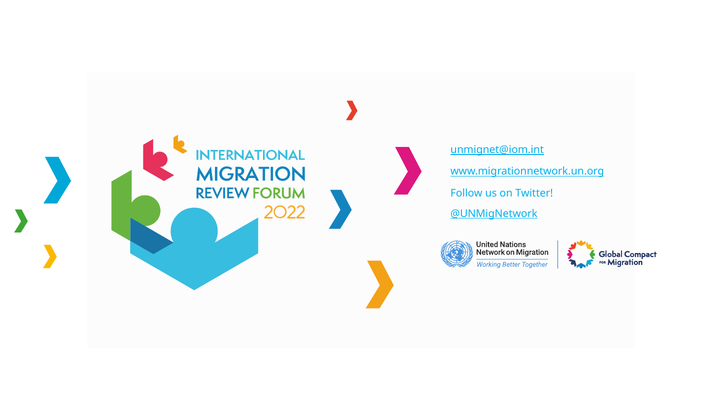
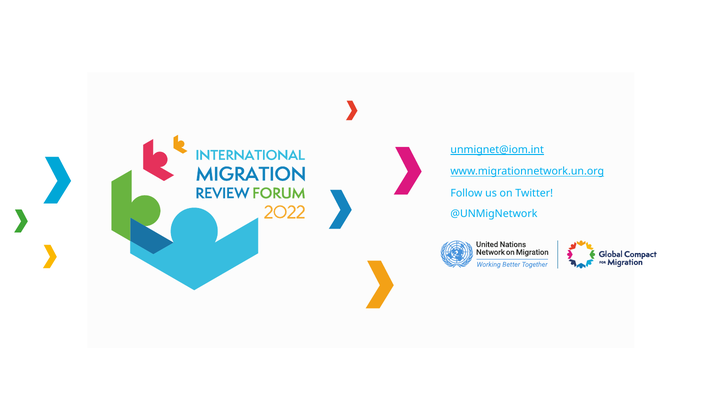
@UNMigNetwork underline: present -> none (494, 214)
